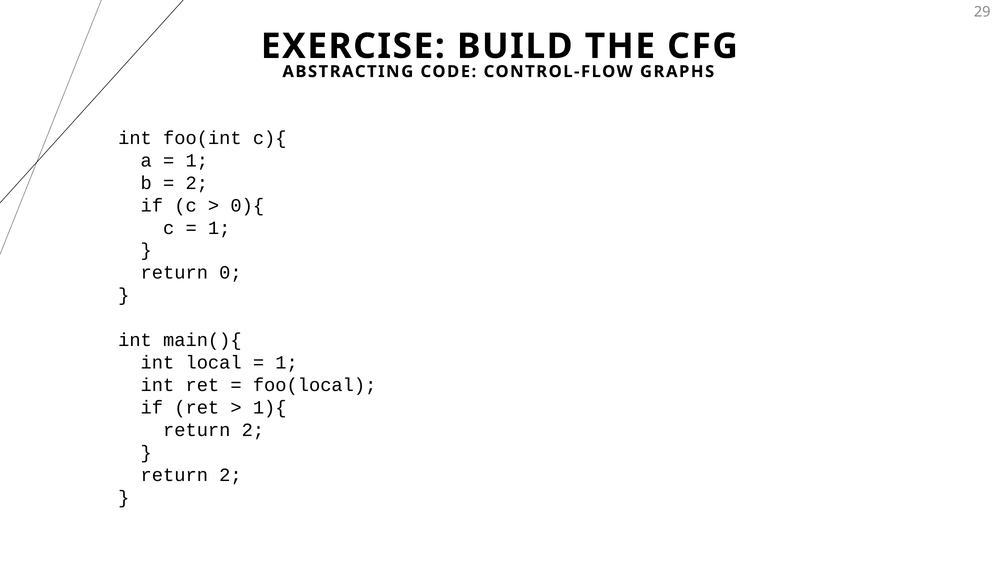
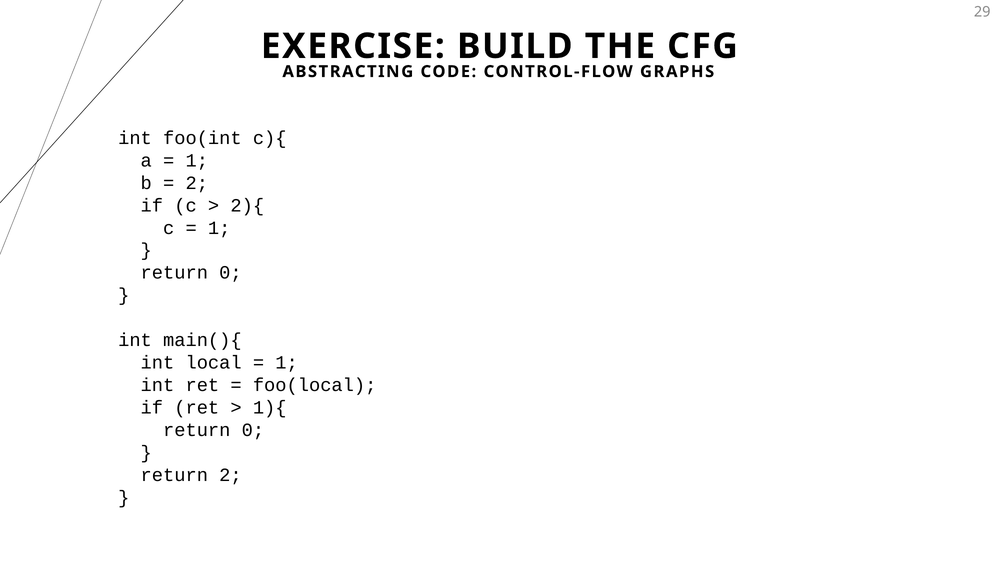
0){: 0){ -> 2){ (247, 205)
2: 2 -> 0 (253, 430)
